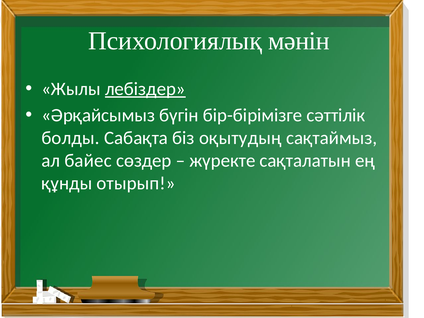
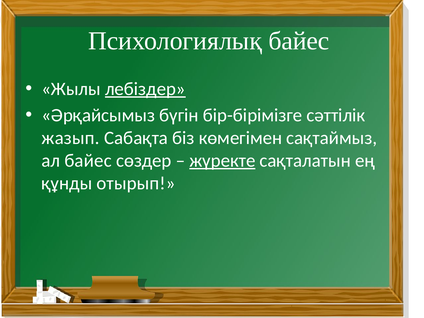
Психологиялық мәнін: мәнін -> байес (299, 41)
болды: болды -> жазып (71, 138)
оқытудың: оқытудың -> көмегімен (240, 138)
жүректе underline: none -> present (222, 161)
